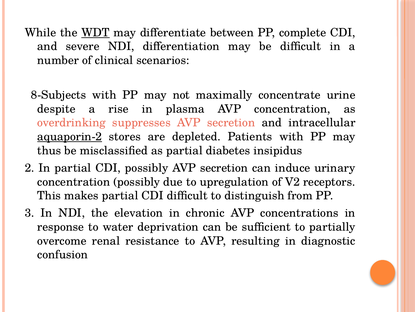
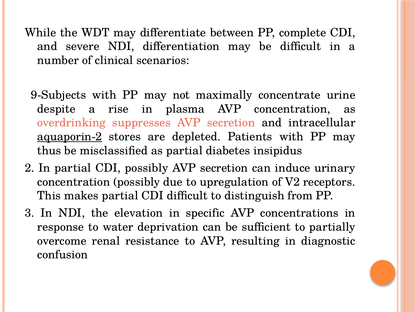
WDT underline: present -> none (96, 32)
8-Subjects: 8-Subjects -> 9-Subjects (59, 95)
chronic: chronic -> specific (205, 213)
